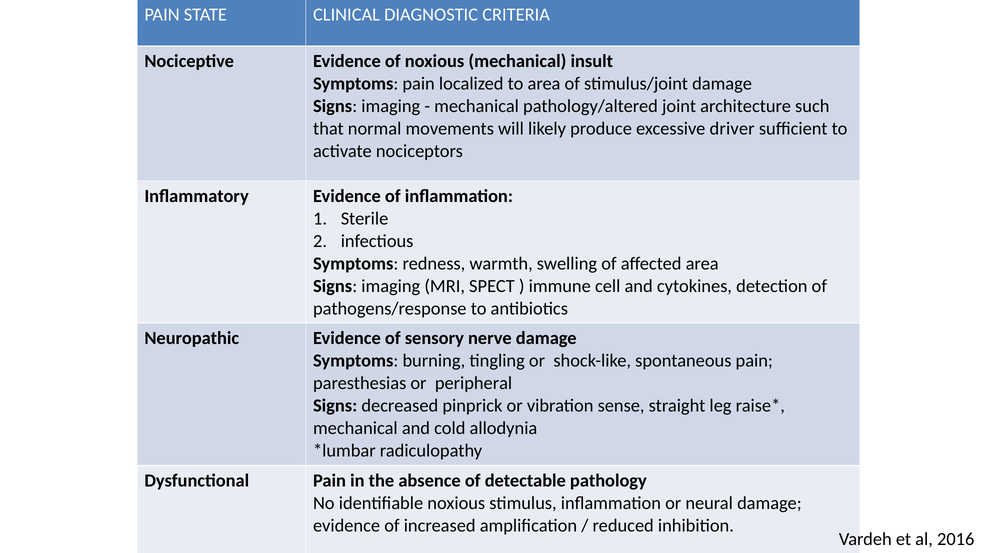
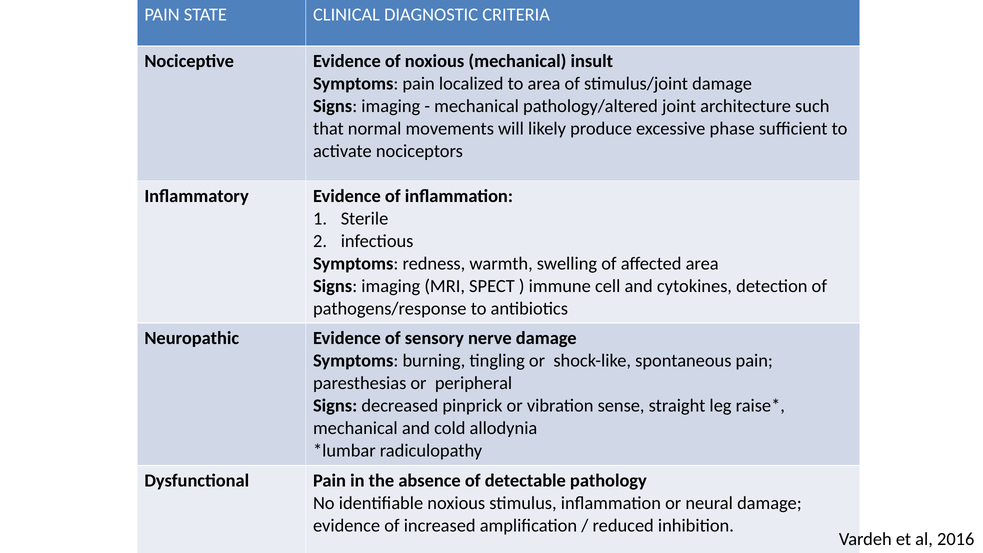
driver: driver -> phase (732, 129)
